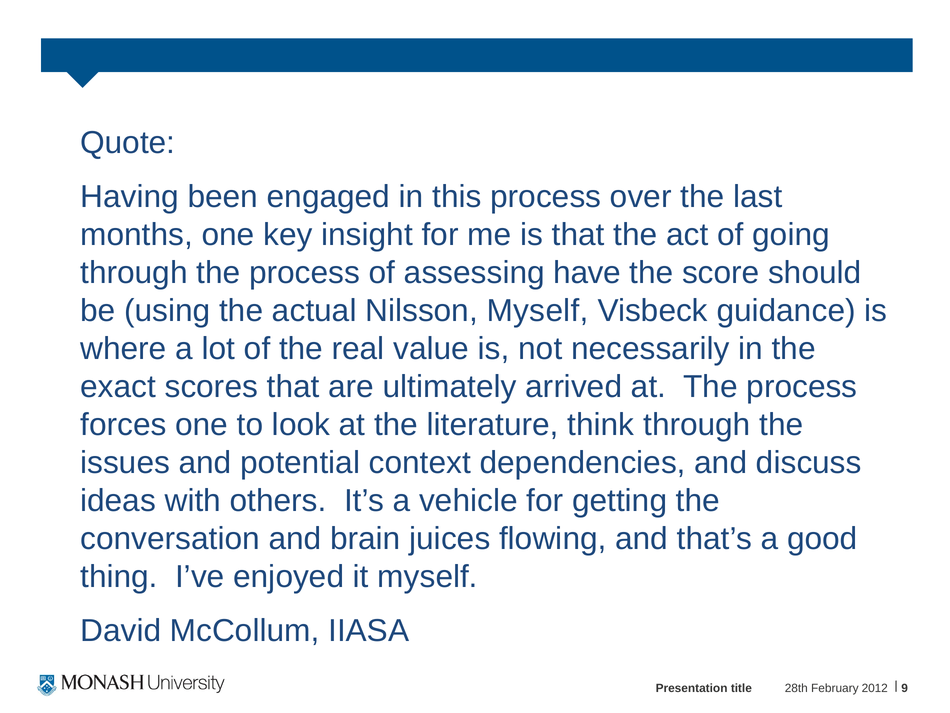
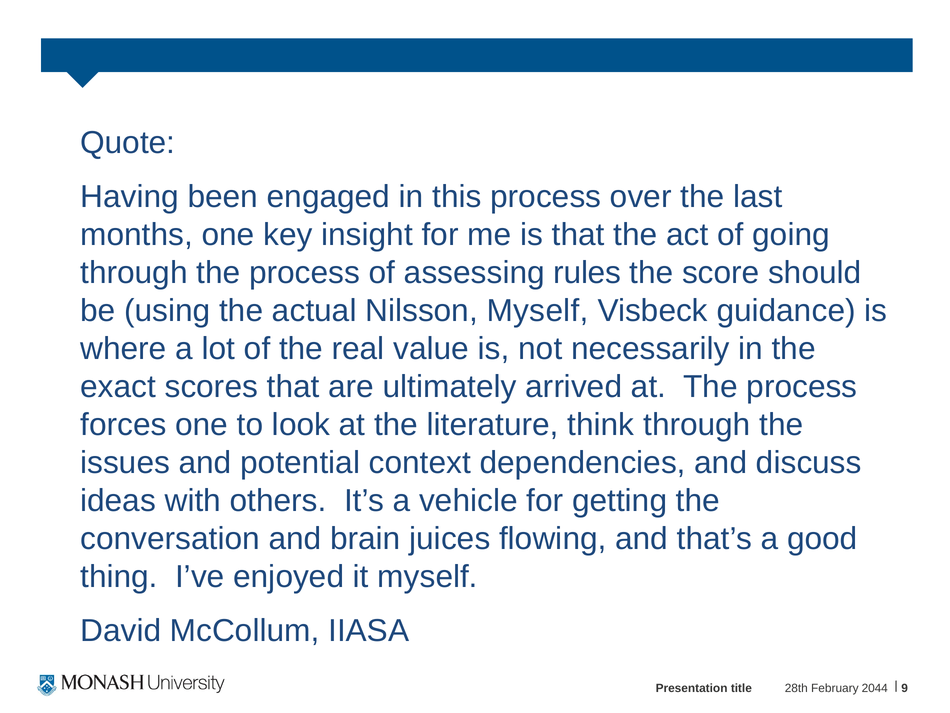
have: have -> rules (587, 273)
2012: 2012 -> 2044 (875, 688)
